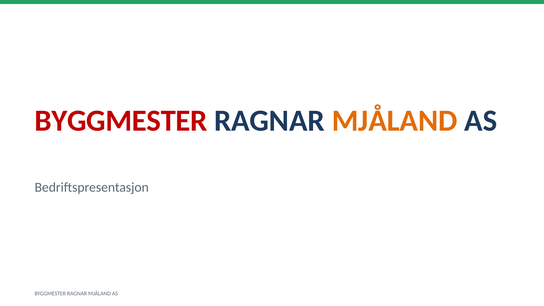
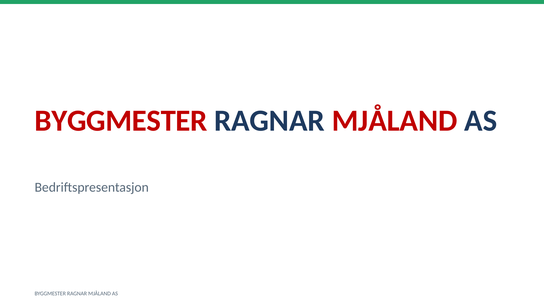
MJÅLAND colour: orange -> red (395, 121)
